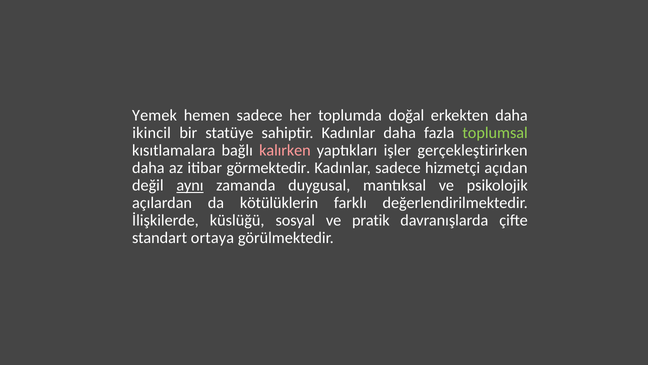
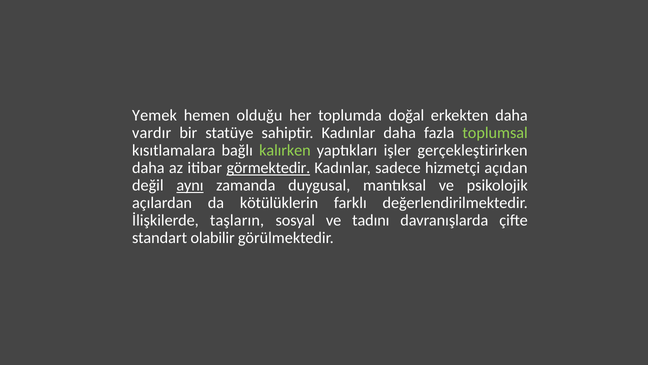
hemen sadece: sadece -> olduğu (259, 115)
ikincil: ikincil -> vardır (152, 133)
kalırken colour: pink -> light green (285, 150)
görmektedir underline: none -> present (268, 168)
küslüğü: küslüğü -> taşların (237, 220)
pratik: pratik -> tadını (371, 220)
ortaya: ortaya -> olabilir (213, 238)
